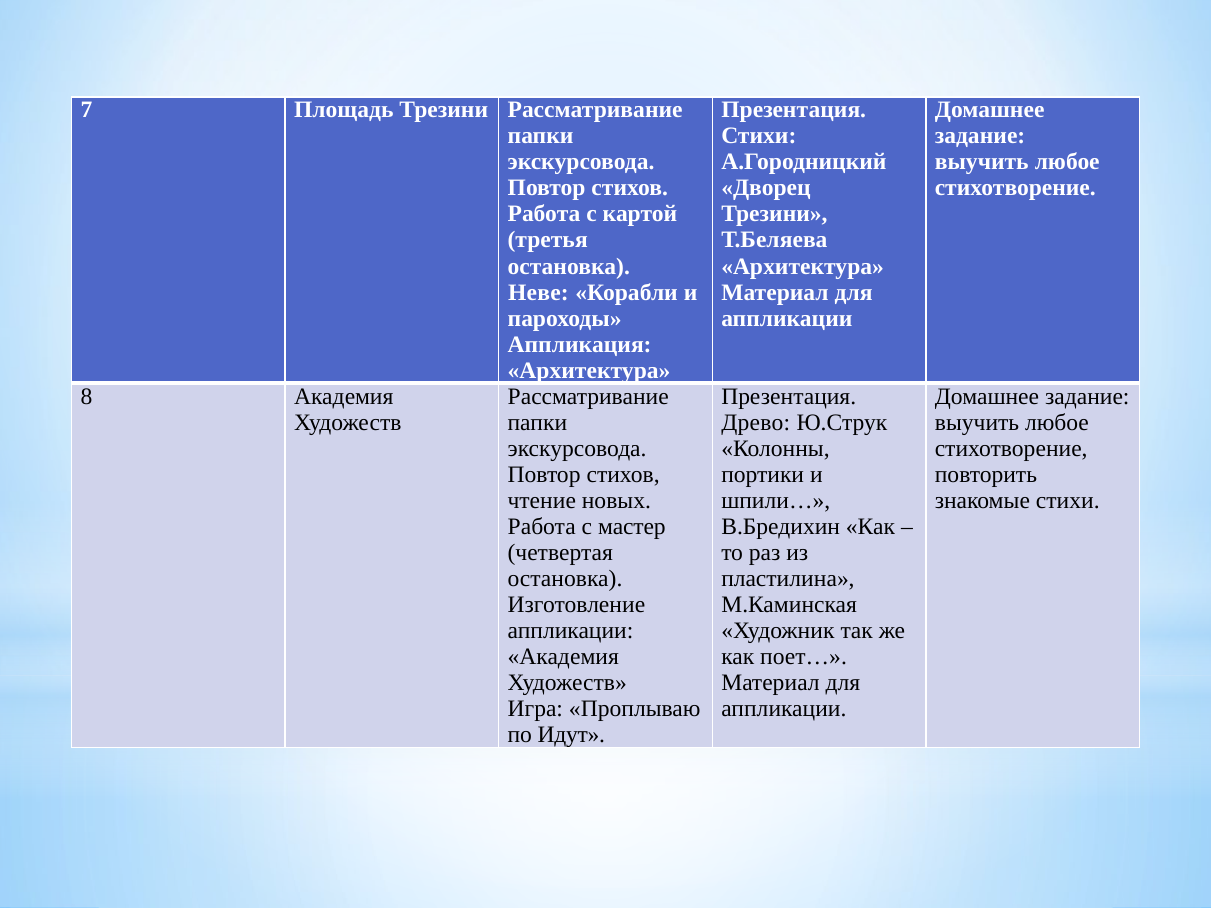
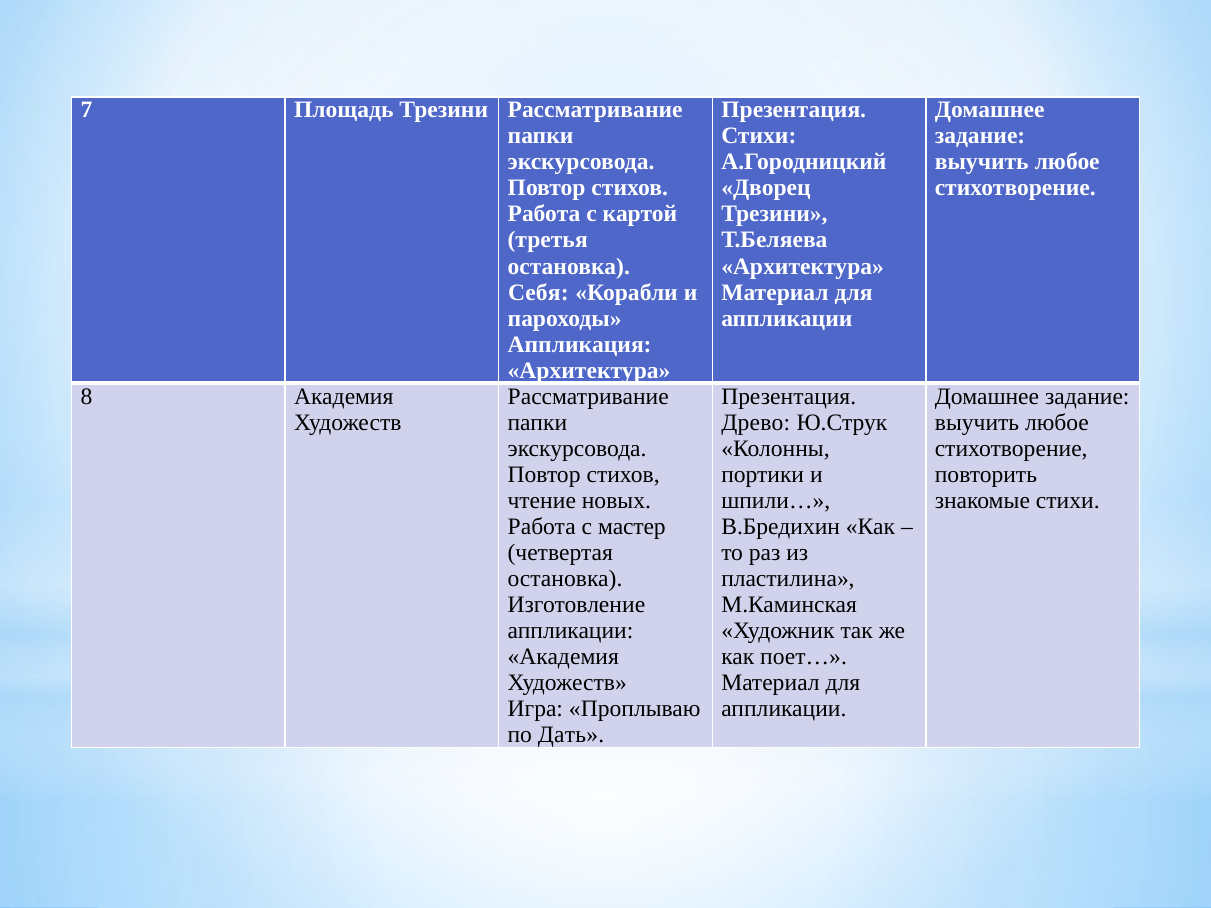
Неве: Неве -> Себя (538, 292)
Идут: Идут -> Дать (571, 735)
